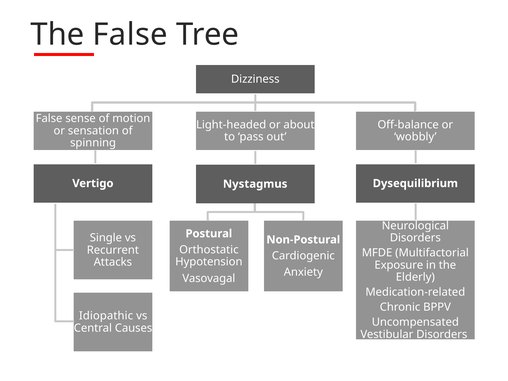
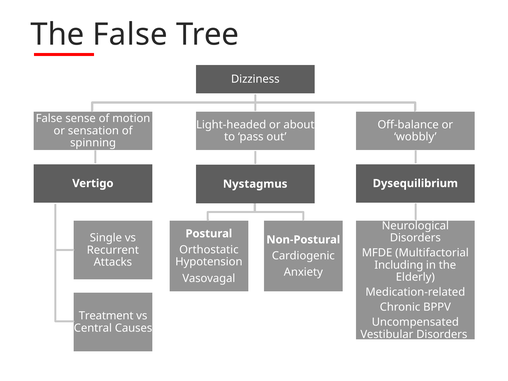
Exposure: Exposure -> Including (399, 265)
Idiopathic: Idiopathic -> Treatment (106, 316)
